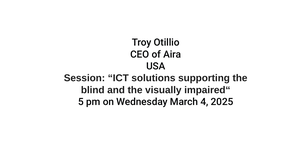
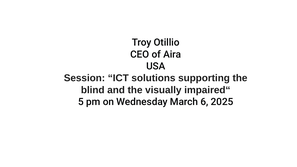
4: 4 -> 6 (204, 102)
